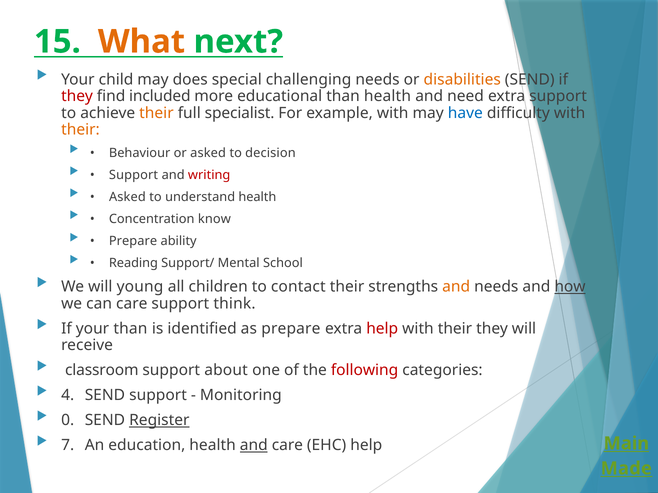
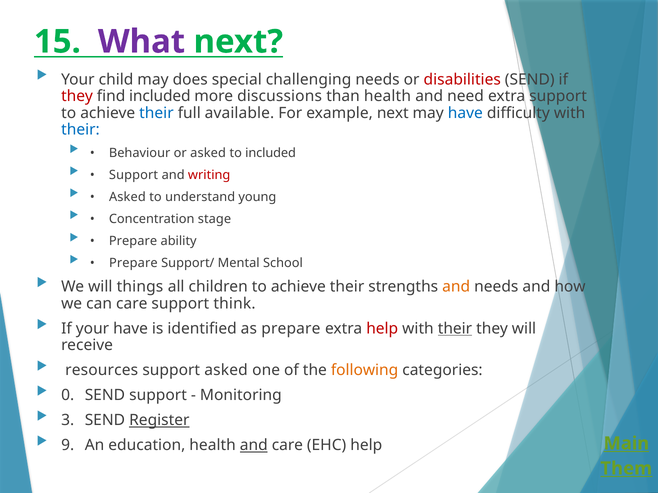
What colour: orange -> purple (141, 42)
disabilities colour: orange -> red (462, 80)
educational: educational -> discussions (280, 96)
their colour: orange -> blue (156, 113)
specialist: specialist -> available (239, 113)
example with: with -> next (393, 113)
their colour: orange -> blue (80, 130)
to decision: decision -> included (271, 153)
understand health: health -> young (257, 197)
know: know -> stage (214, 219)
Reading: Reading -> Prepare (133, 263)
young: young -> things (140, 287)
children to contact: contact -> achieve (298, 287)
how underline: present -> none (570, 287)
your than: than -> have (131, 329)
their underline: none -> present (455, 329)
classroom: classroom -> resources (102, 371)
support about: about -> asked (226, 371)
following colour: red -> orange (365, 371)
4: 4 -> 0 (68, 396)
0: 0 -> 3 (68, 421)
7: 7 -> 9 (68, 446)
Made: Made -> Them (626, 469)
